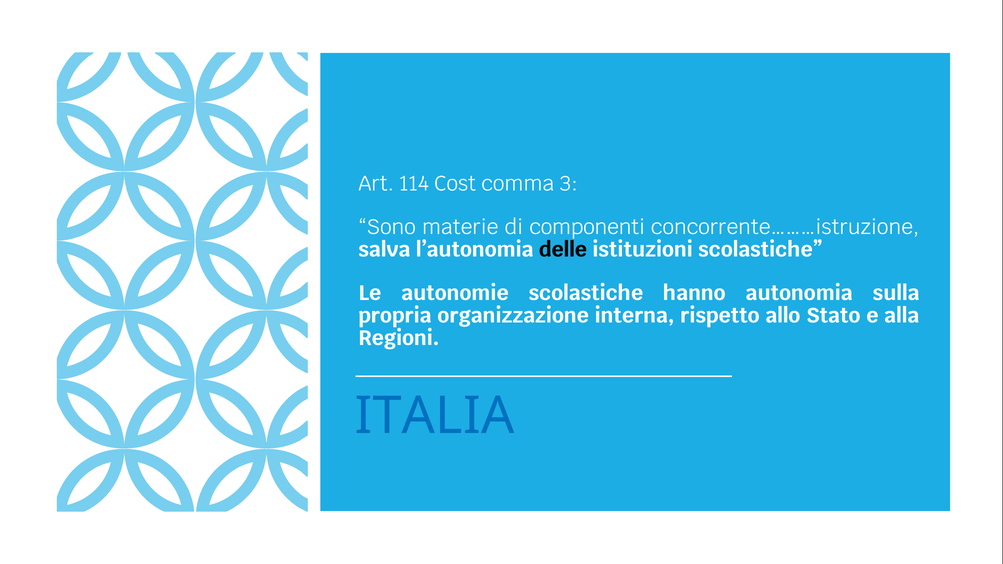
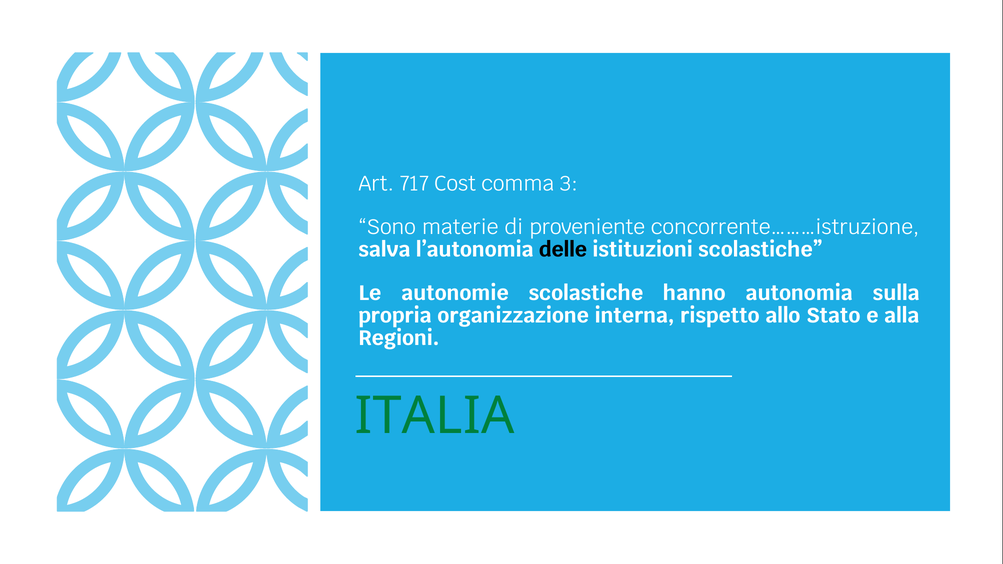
114: 114 -> 717 (414, 184)
componenti: componenti -> proveniente (587, 227)
ITALIA colour: blue -> green (435, 416)
